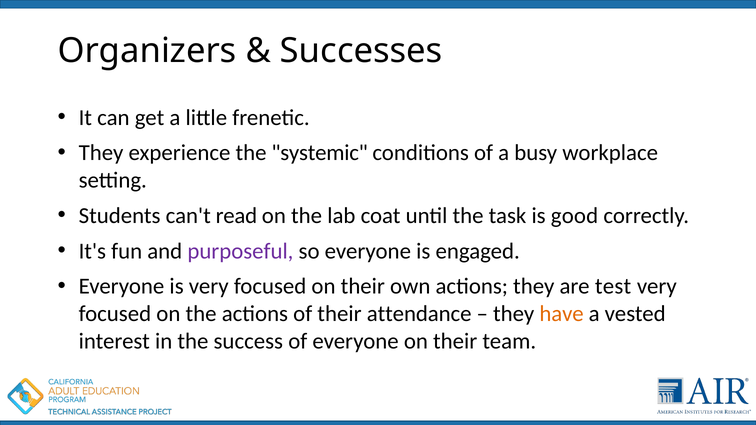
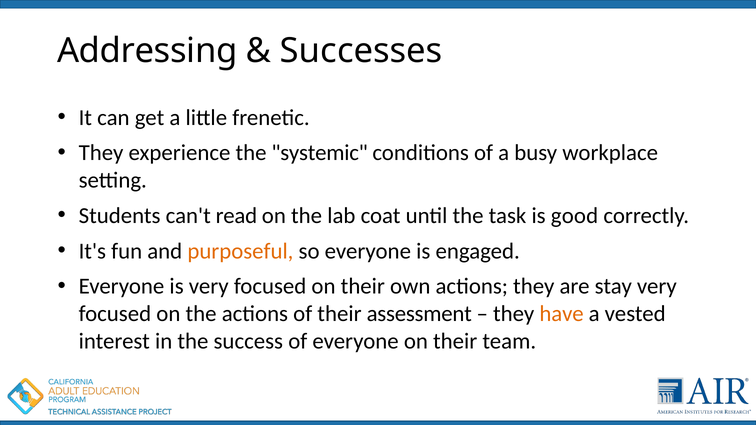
Organizers: Organizers -> Addressing (147, 51)
purposeful colour: purple -> orange (240, 251)
test: test -> stay (613, 286)
attendance: attendance -> assessment (419, 314)
